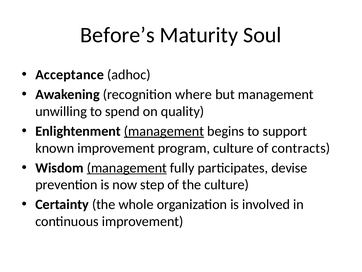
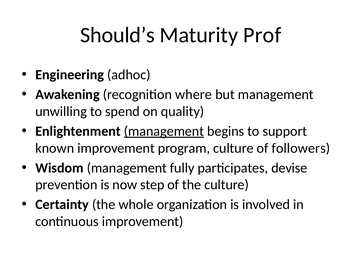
Before’s: Before’s -> Should’s (118, 35)
Soul: Soul -> Prof (262, 35)
Acceptance: Acceptance -> Engineering (70, 75)
contracts: contracts -> followers (301, 148)
management underline: present -> none (127, 168)
